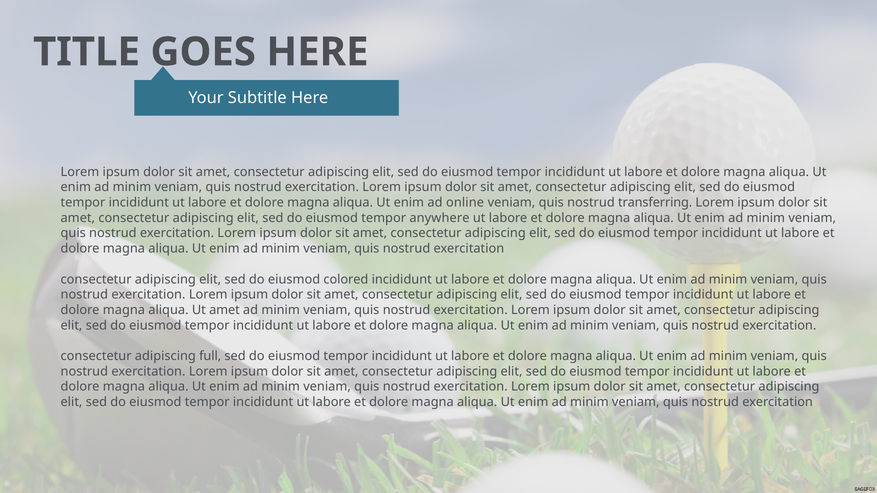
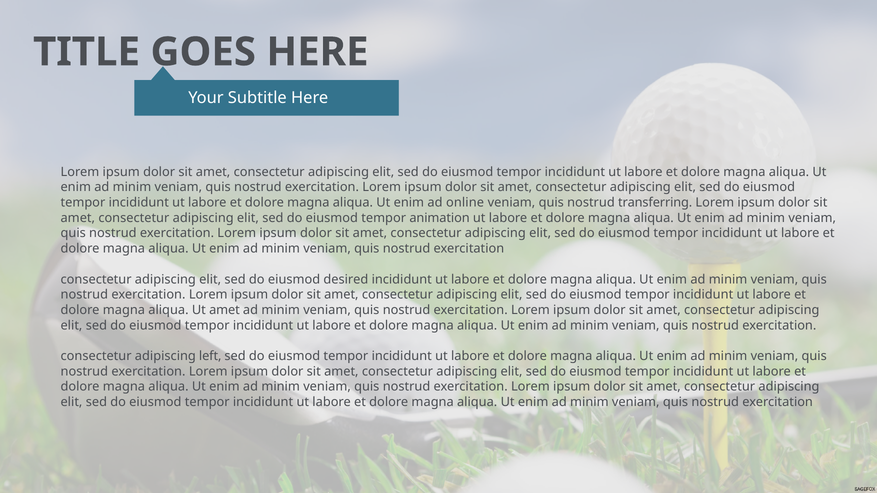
anywhere: anywhere -> animation (440, 218)
colored: colored -> desired (346, 279)
full: full -> left (210, 356)
